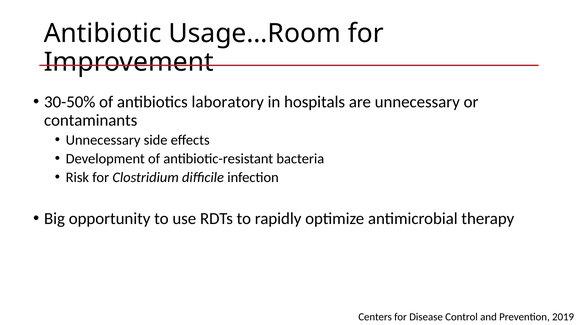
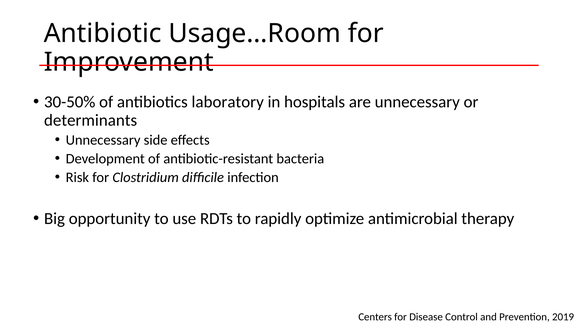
contaminants: contaminants -> determinants (91, 120)
